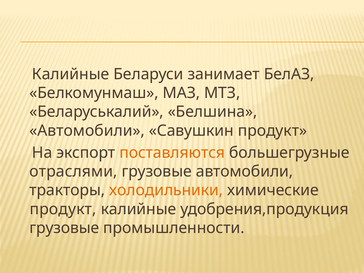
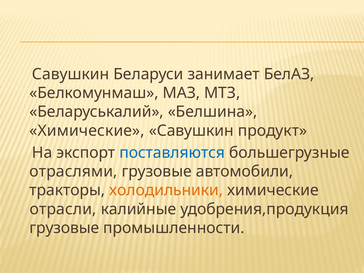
Калийные: Калийные -> Савушкин (71, 74)
Автомобили: Автомобили -> Химические (87, 131)
поставляются colour: orange -> blue (172, 153)
продукт: продукт -> отрасли (63, 209)
